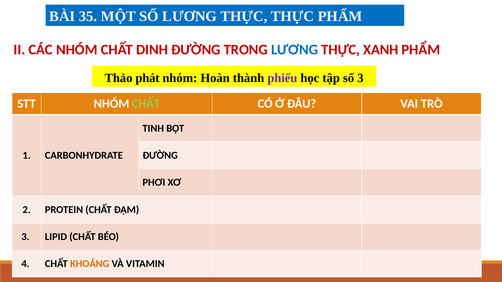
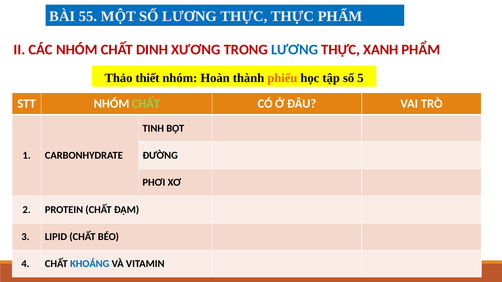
35: 35 -> 55 (88, 16)
DINH ĐƯỜNG: ĐƯỜNG -> XƯƠNG (196, 50)
phát: phát -> thiết (148, 78)
phiếu colour: purple -> orange (282, 78)
số 3: 3 -> 5 (360, 78)
KHOÁNG colour: orange -> blue (90, 264)
